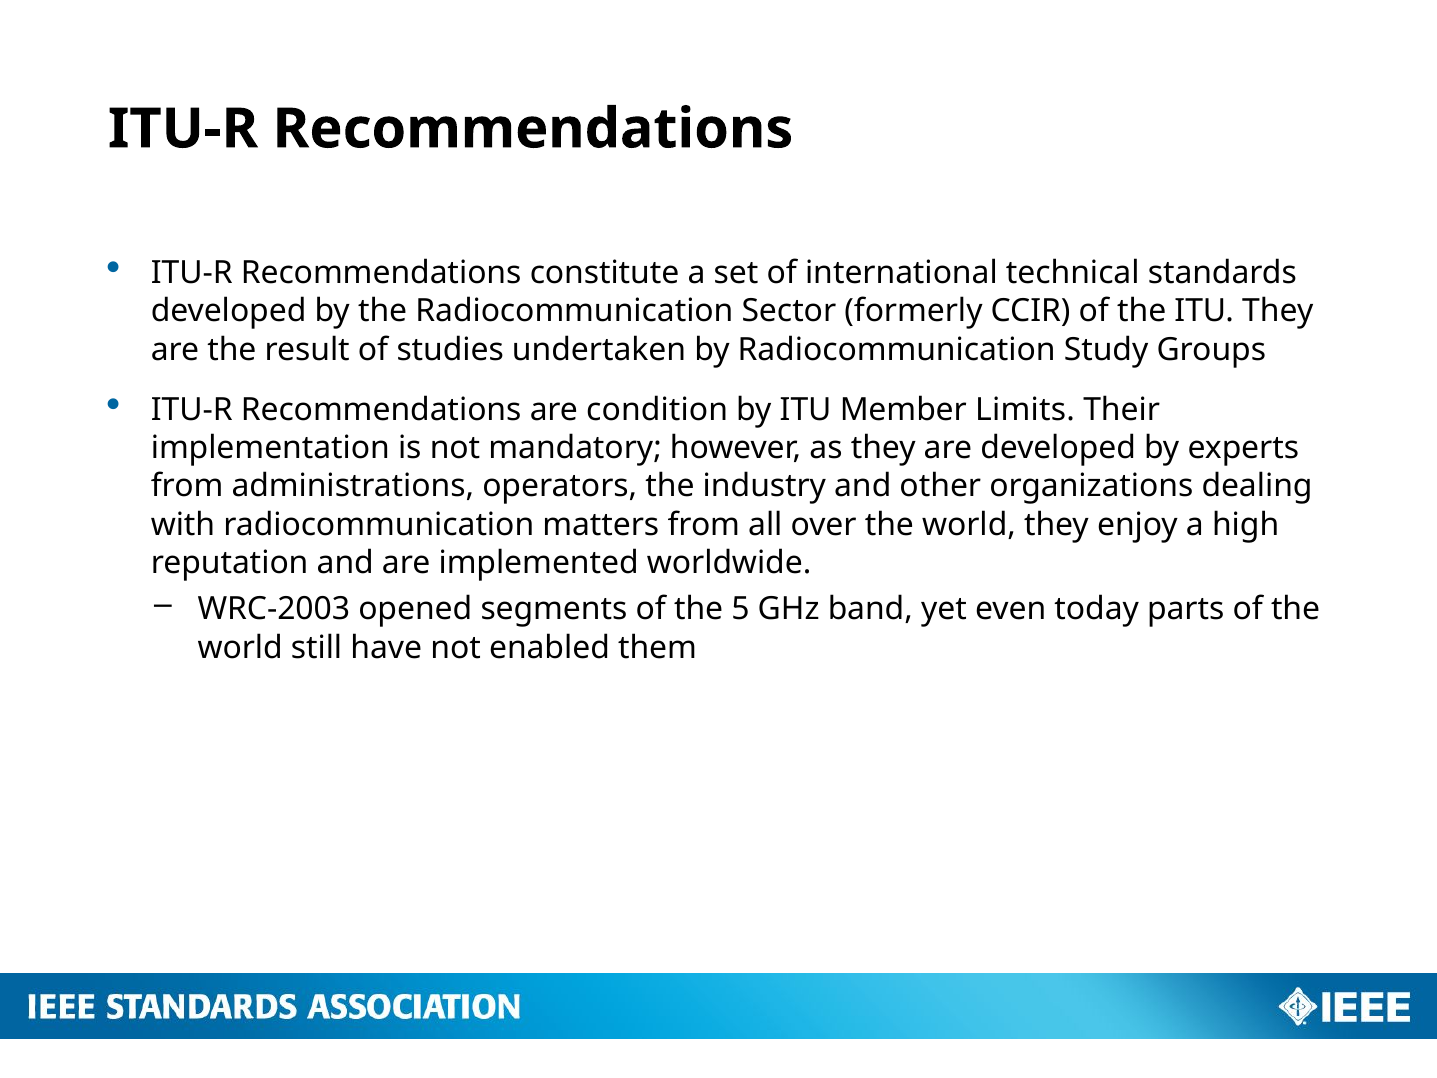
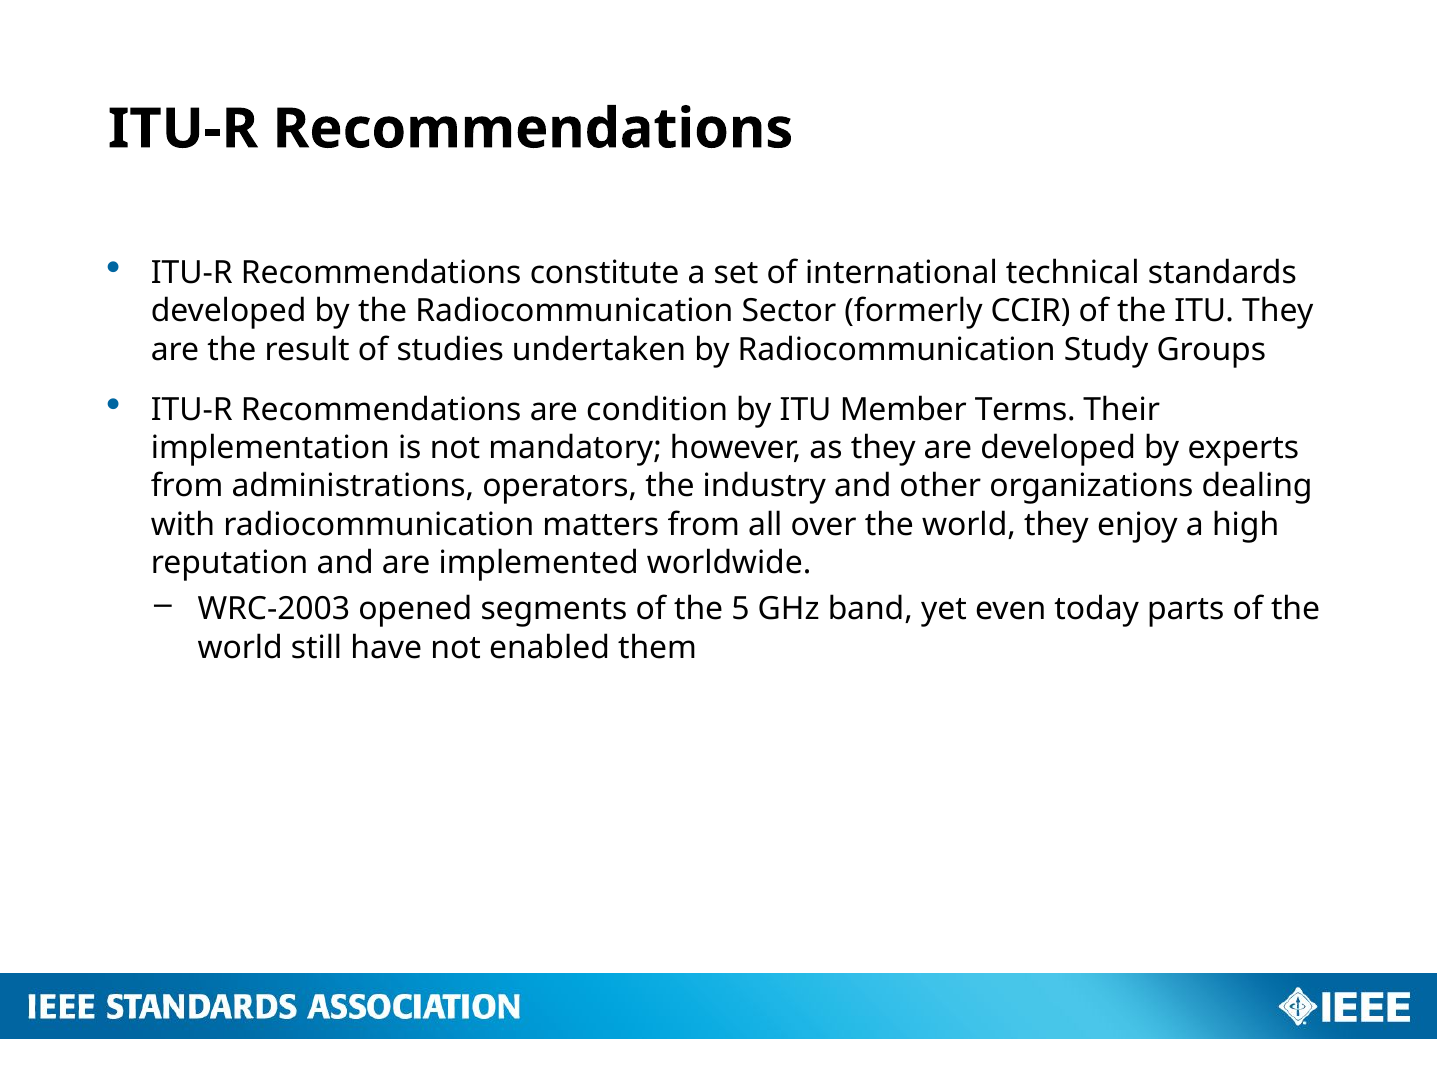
Limits: Limits -> Terms (1025, 410)
